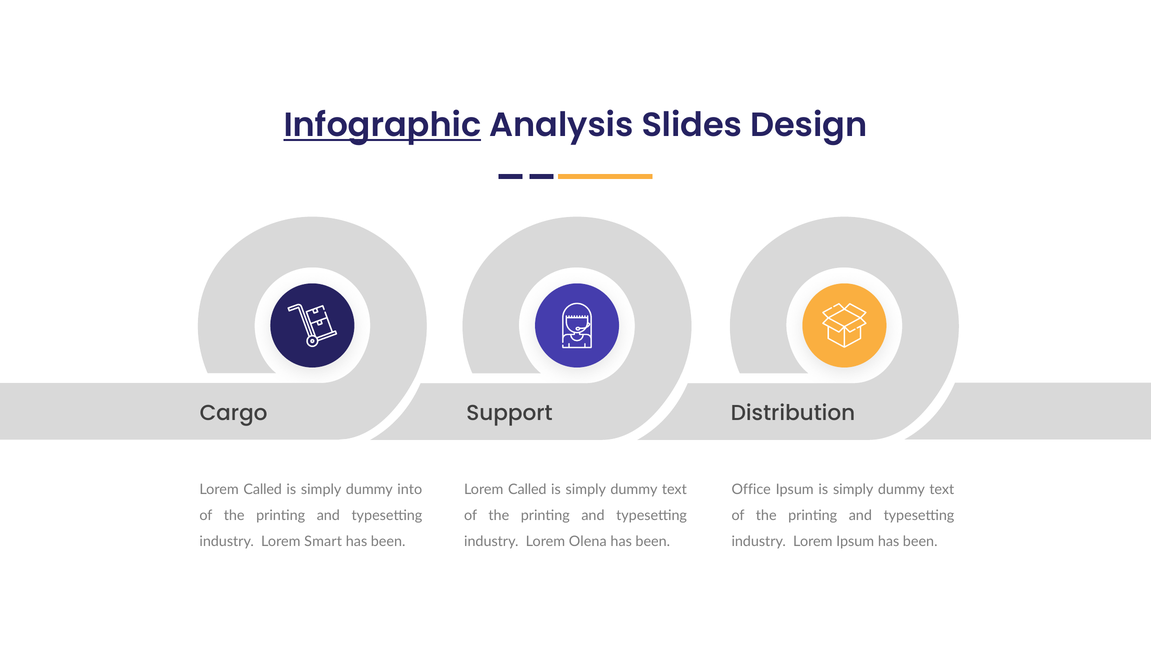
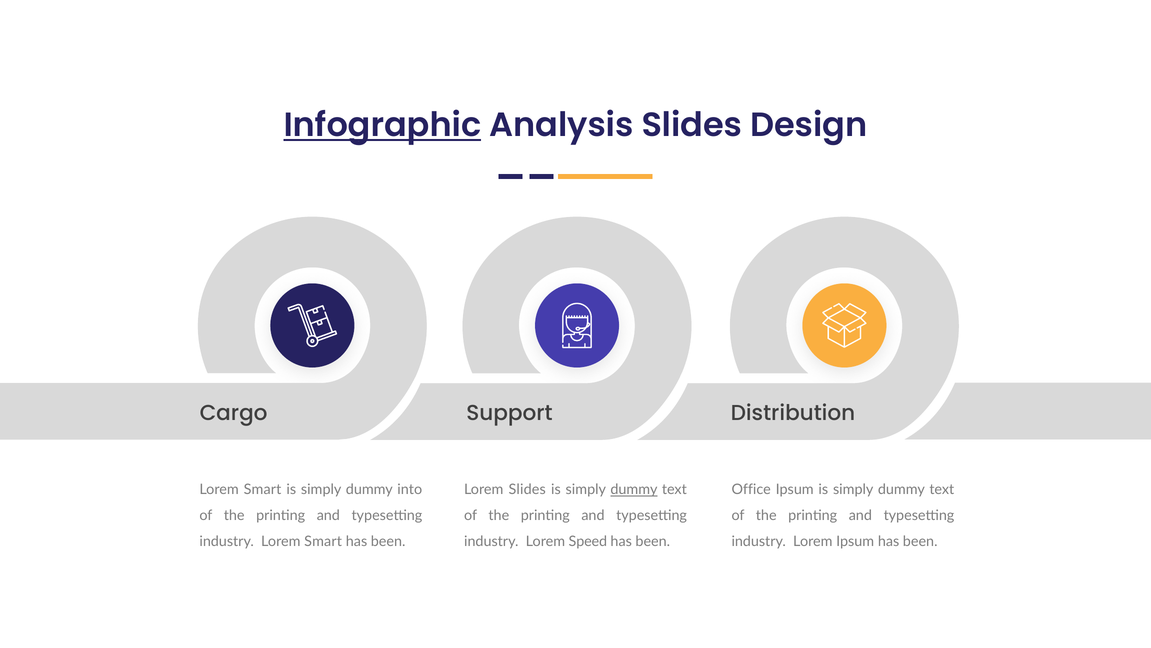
Called: Called -> Smart (263, 489)
Called: Called -> Slides (527, 489)
dummy underline: none -> present (634, 489)
Olena: Olena -> Speed (588, 541)
